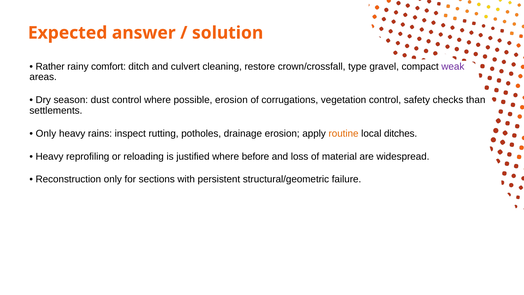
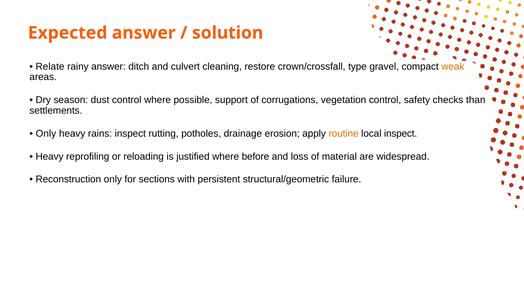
Rather: Rather -> Relate (50, 66)
rainy comfort: comfort -> answer (108, 66)
weak colour: purple -> orange (453, 66)
possible erosion: erosion -> support (231, 100)
local ditches: ditches -> inspect (401, 133)
